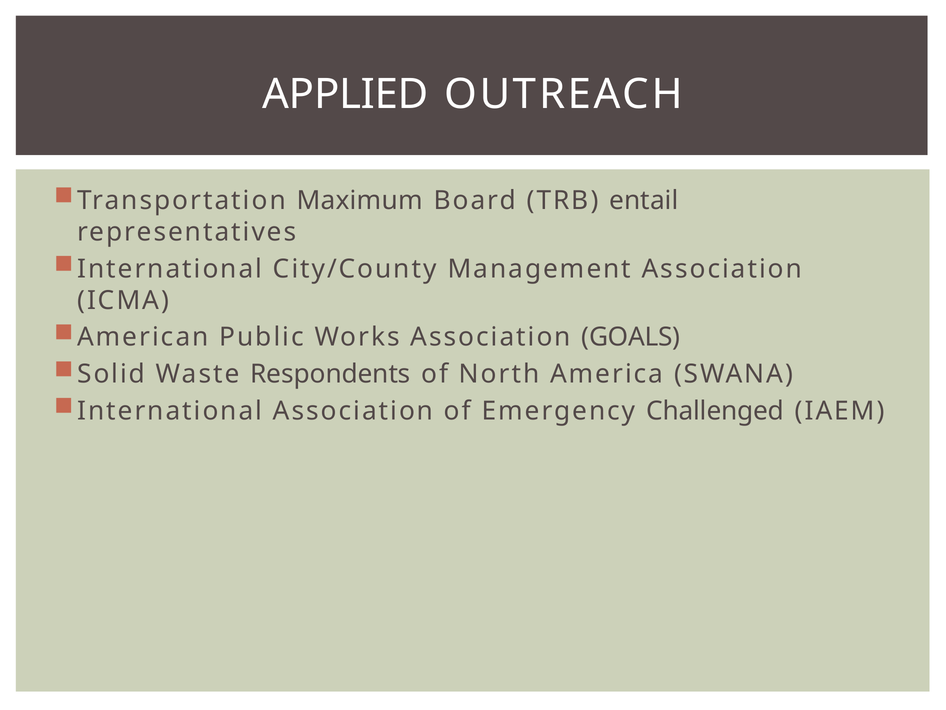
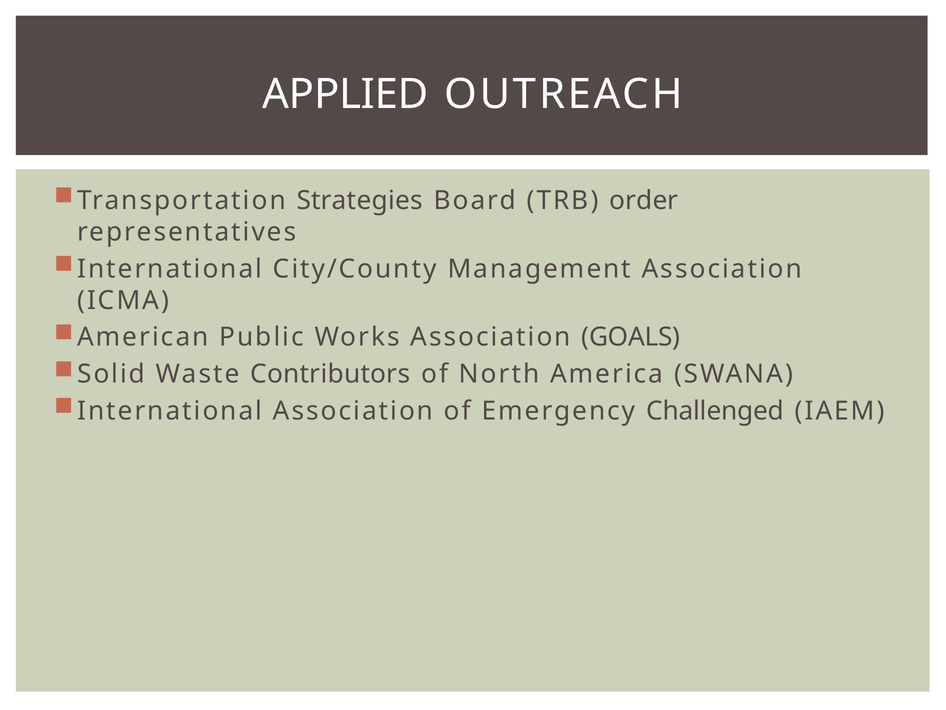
Maximum: Maximum -> Strategies (360, 200)
entail: entail -> order (644, 200)
Respondents: Respondents -> Contributors (330, 374)
